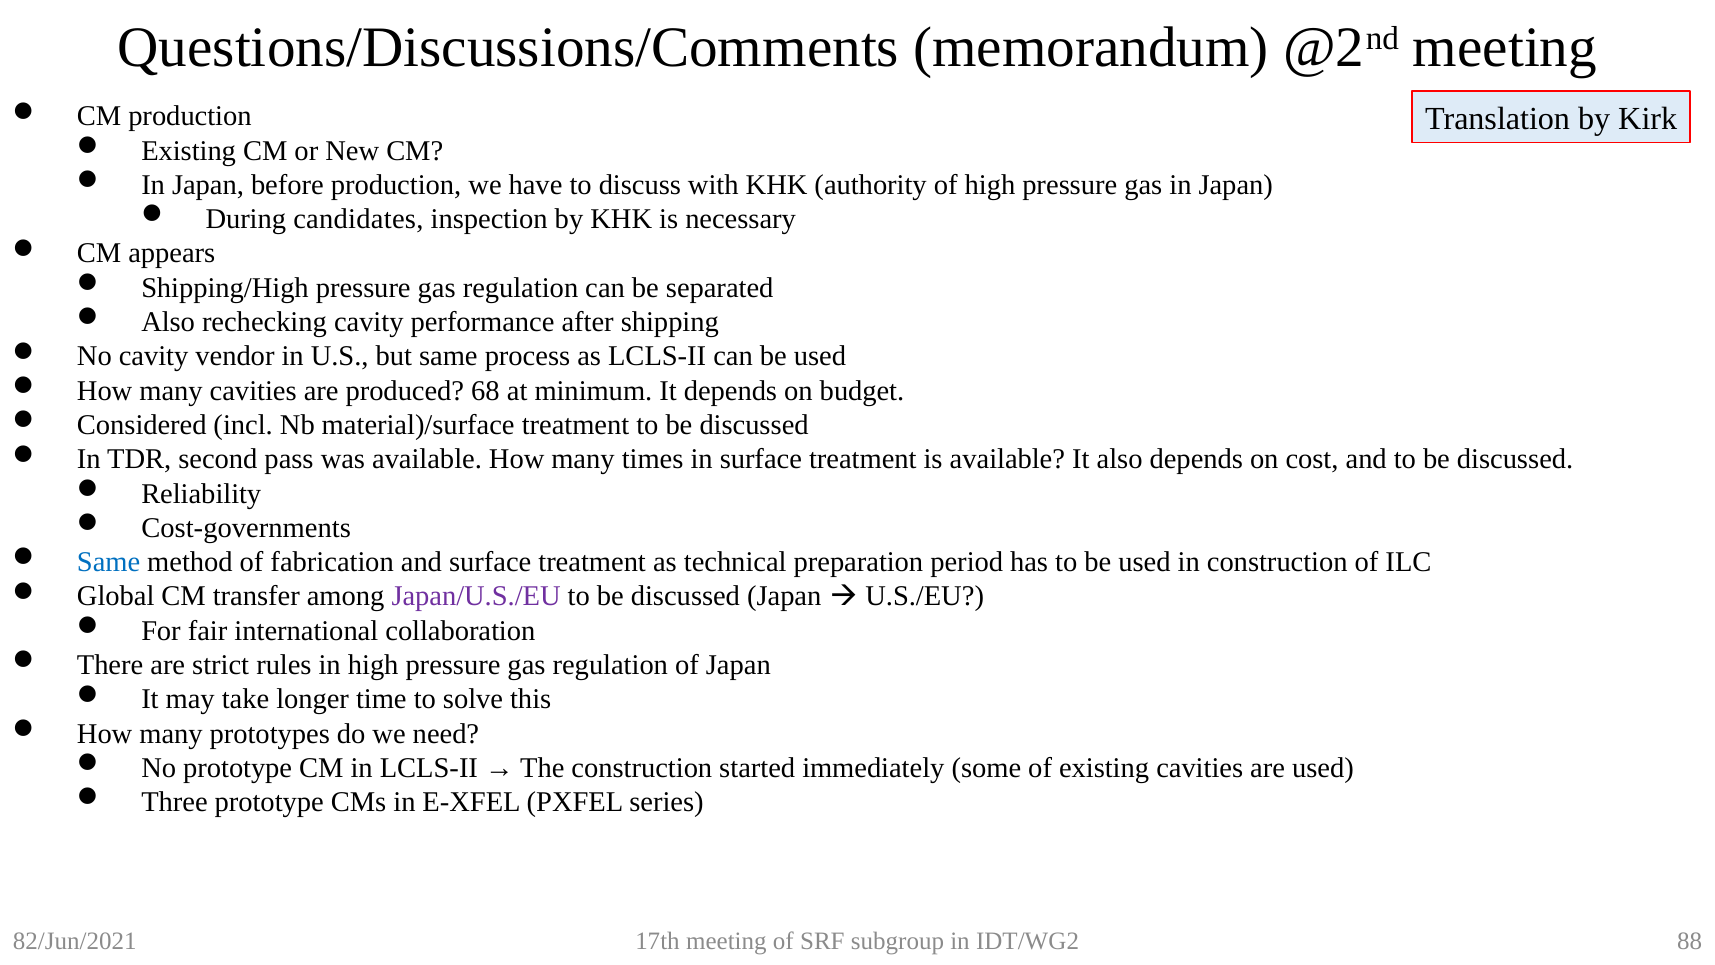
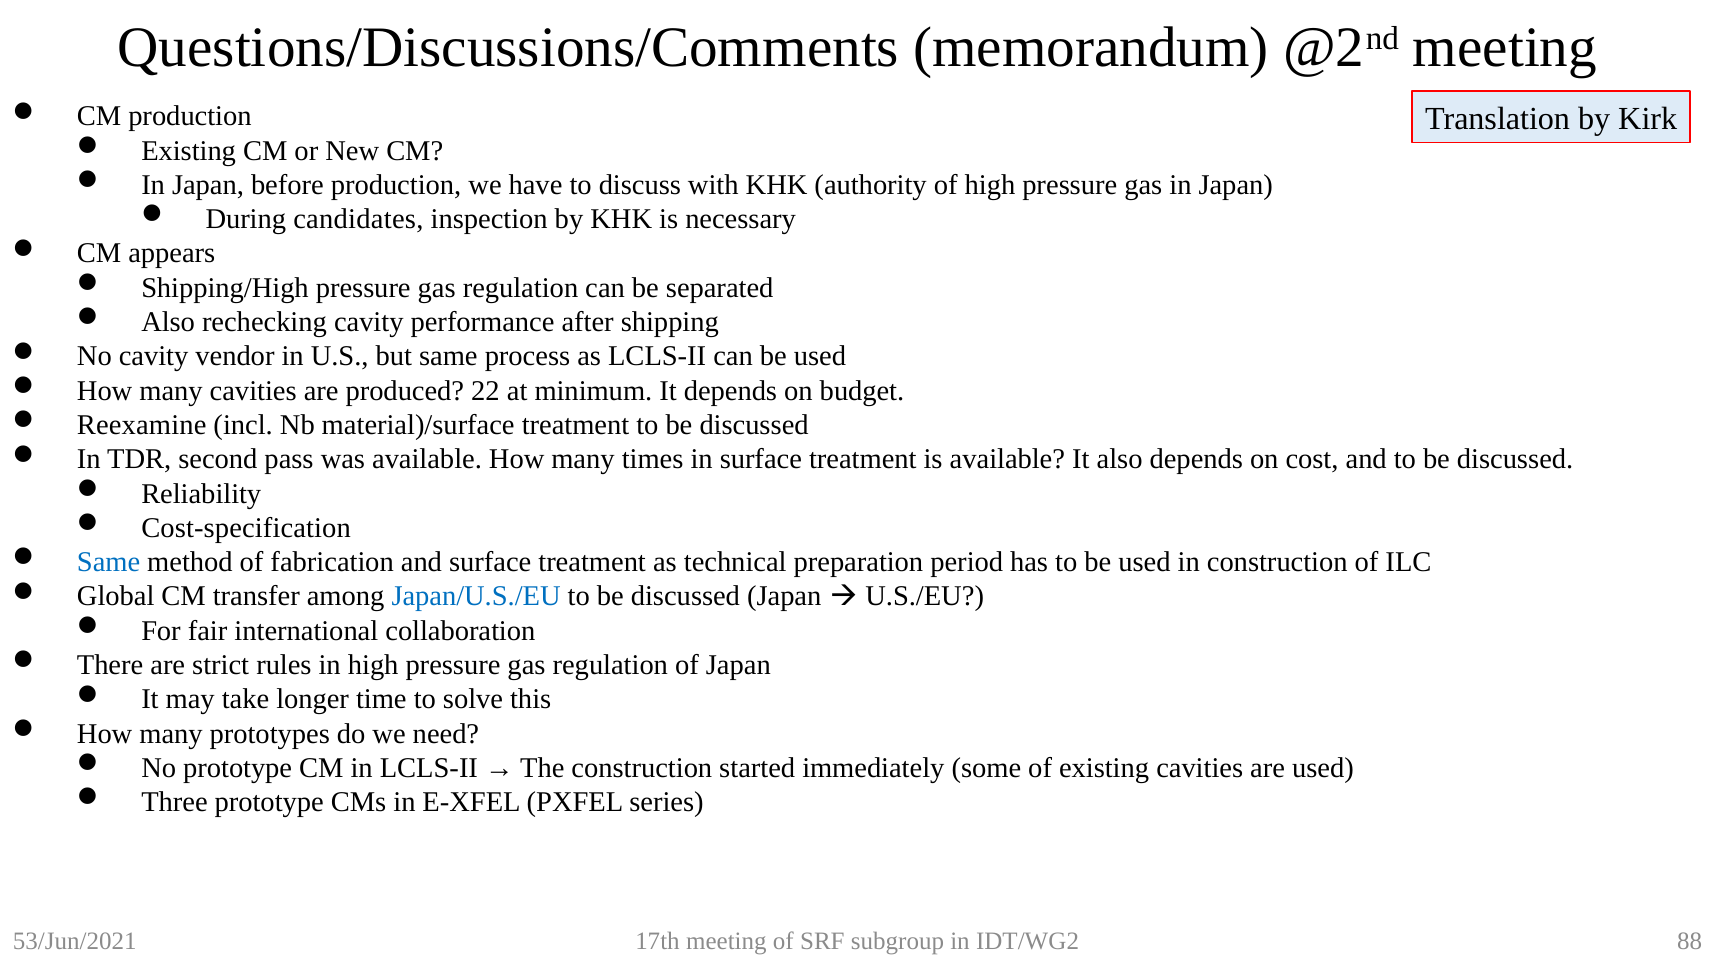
68: 68 -> 22 (485, 391)
Considered: Considered -> Reexamine (142, 425)
Cost-governments: Cost-governments -> Cost-specification (246, 528)
Japan/U.S./EU colour: purple -> blue (476, 596)
82/Jun/2021: 82/Jun/2021 -> 53/Jun/2021 (75, 941)
